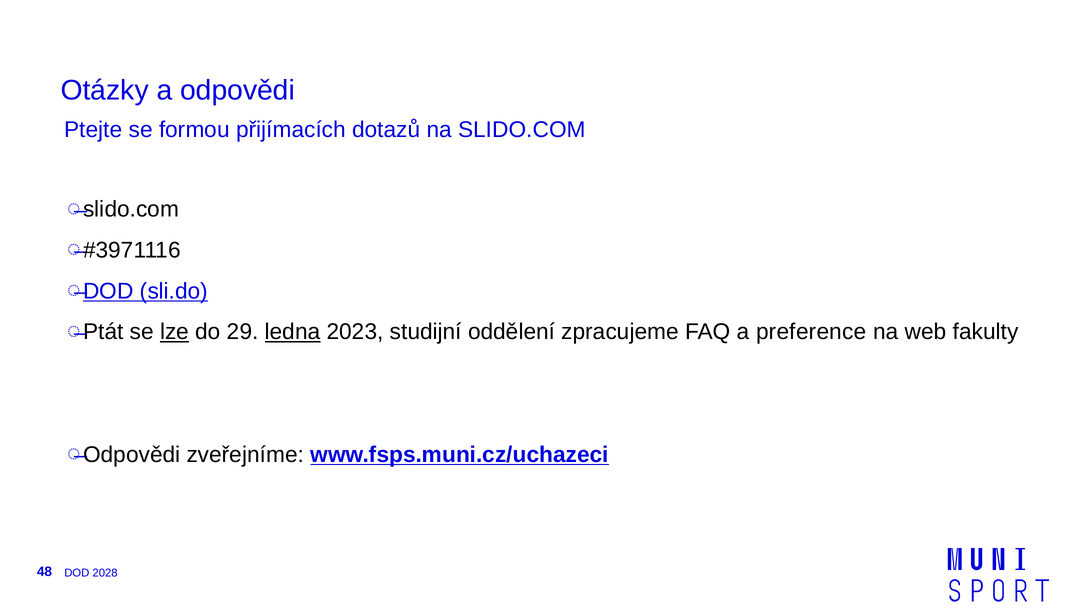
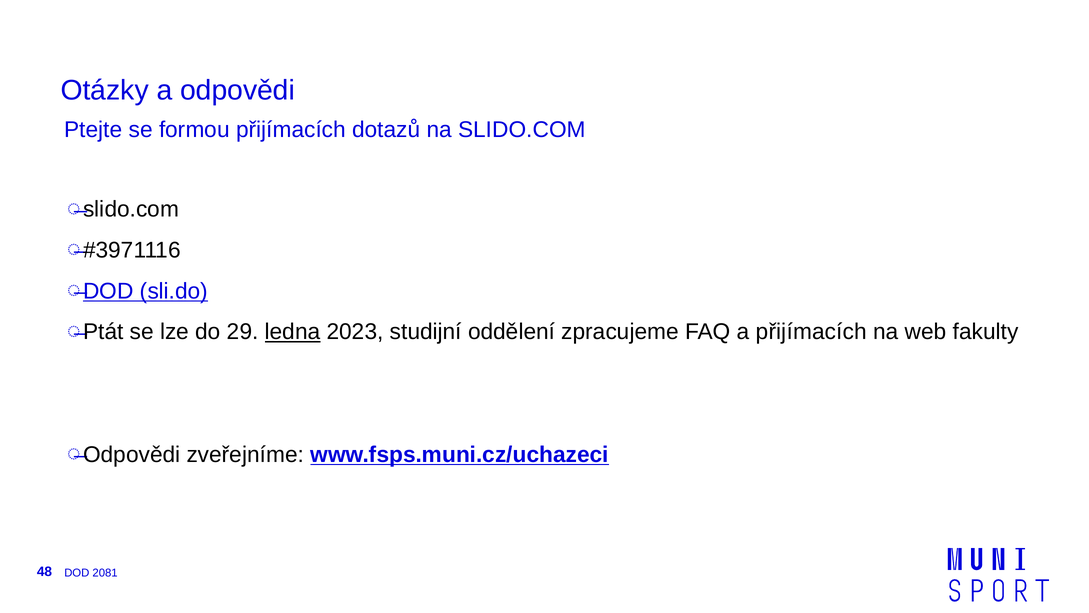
lze underline: present -> none (175, 332)
a preference: preference -> přijímacích (811, 332)
2028: 2028 -> 2081 (105, 573)
